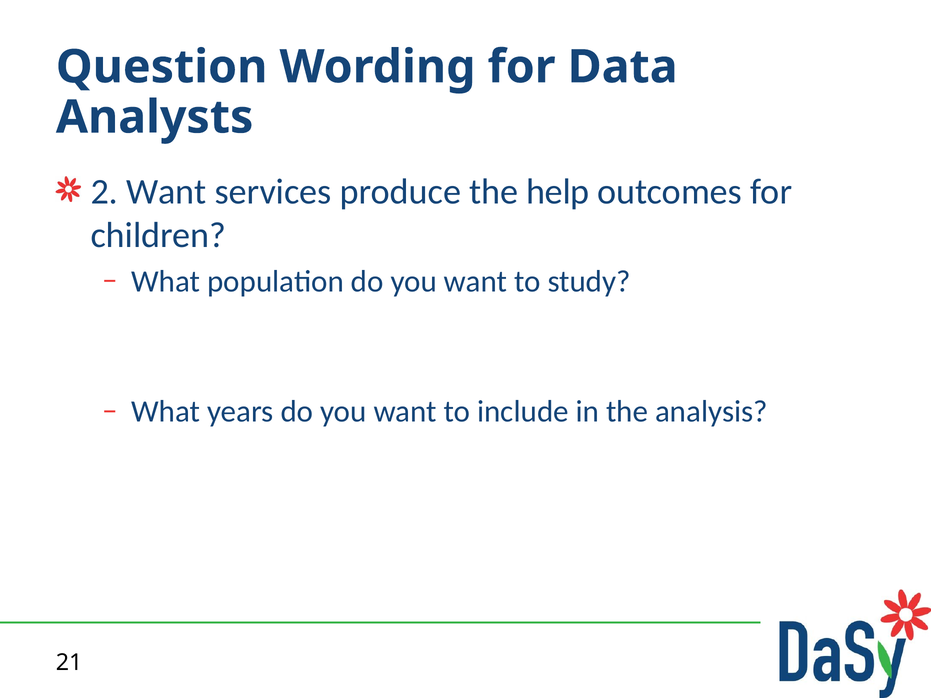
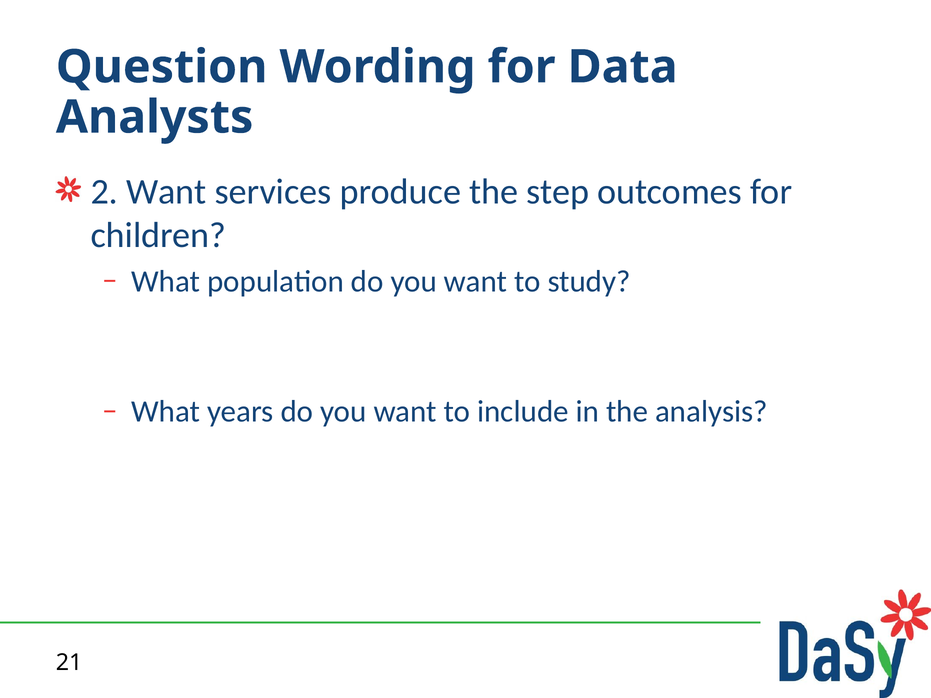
help: help -> step (558, 192)
